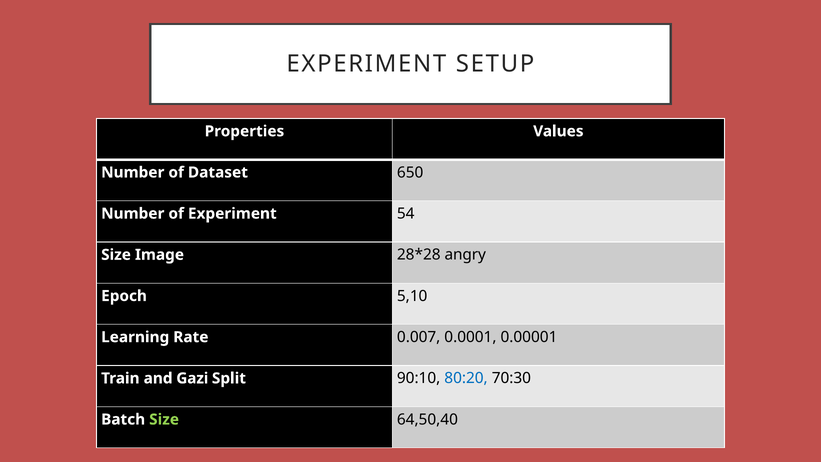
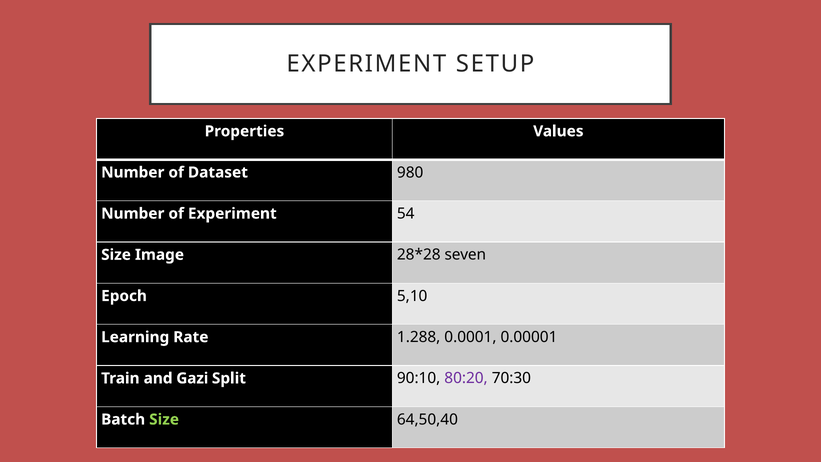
650: 650 -> 980 (410, 172)
angry: angry -> seven (465, 255)
0.007: 0.007 -> 1.288 (419, 337)
80:20 colour: blue -> purple (466, 378)
